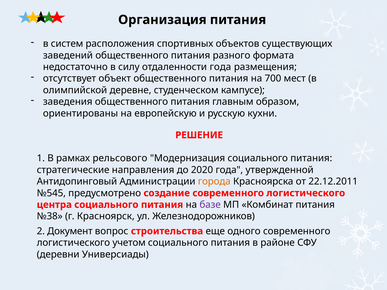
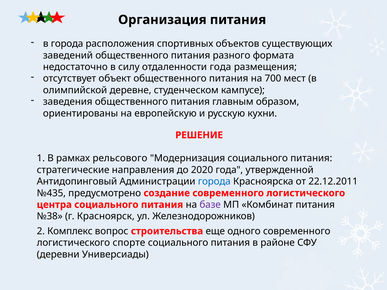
в систем: систем -> города (67, 44)
города colour: orange -> blue (214, 182)
№545: №545 -> №435 (51, 193)
Документ: Документ -> Комплекс (70, 231)
учетом: учетом -> спорте (129, 243)
